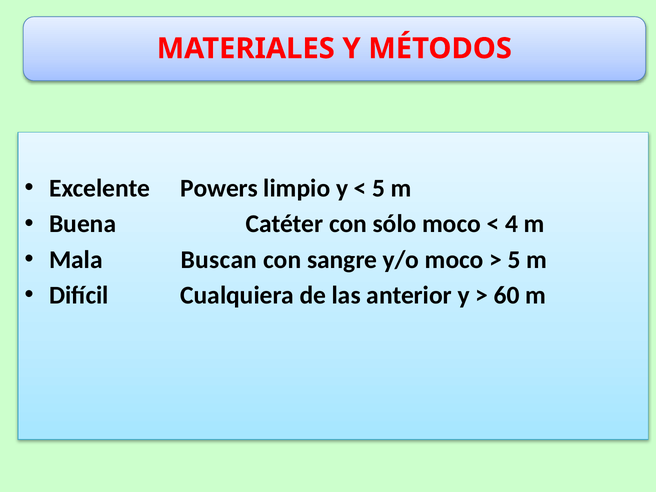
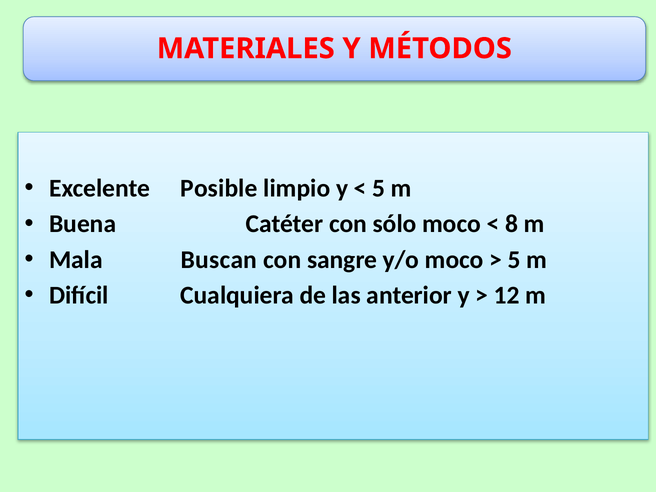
Powers: Powers -> Posible (219, 188)
4: 4 -> 8 (512, 224)
60: 60 -> 12 (507, 295)
